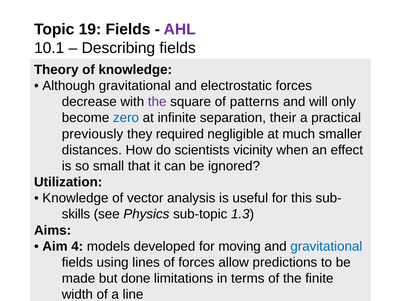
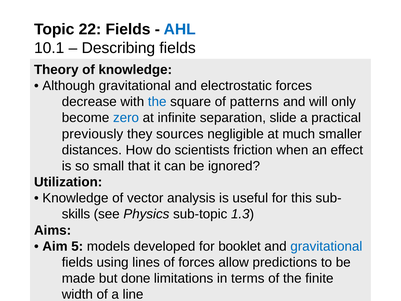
19: 19 -> 22 (90, 29)
AHL colour: purple -> blue (180, 29)
the colour: purple -> blue (157, 102)
their: their -> slide (283, 118)
required: required -> sources (180, 134)
vicinity: vicinity -> friction (253, 150)
4: 4 -> 5 (77, 246)
moving: moving -> booklet (240, 246)
